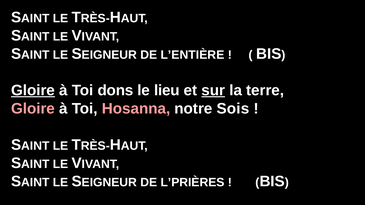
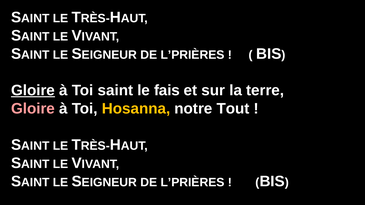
L’ENTIÈRE: L’ENTIÈRE -> L’PRIÈRES (193, 55)
dons: dons -> saint (115, 90)
lieu: lieu -> fais (167, 90)
sur underline: present -> none (213, 90)
Hosanna colour: pink -> yellow (136, 109)
Sois: Sois -> Tout (233, 109)
